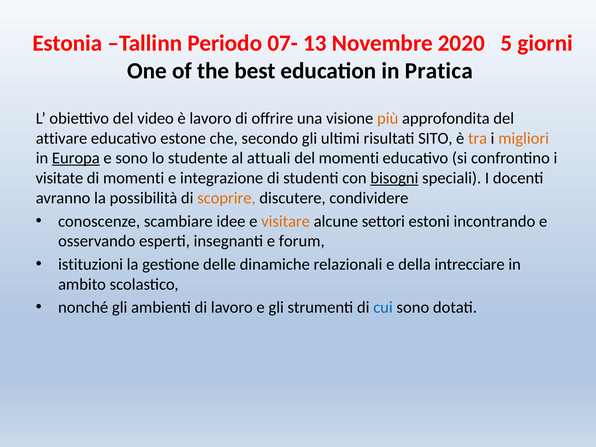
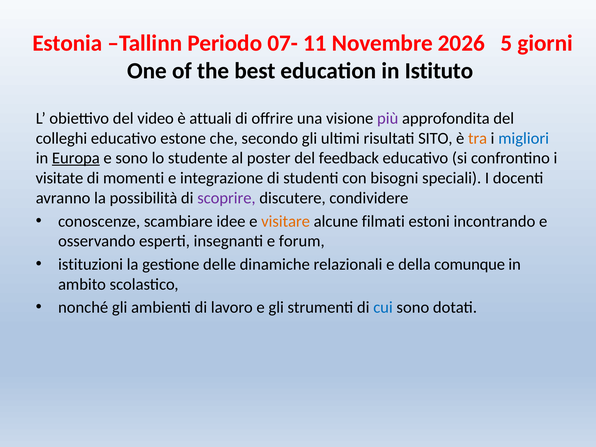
13: 13 -> 11 (315, 43)
2020: 2020 -> 2026 (461, 43)
Pratica: Pratica -> Istituto (439, 71)
è lavoro: lavoro -> attuali (211, 118)
più colour: orange -> purple (388, 118)
attivare: attivare -> colleghi (61, 138)
migliori colour: orange -> blue (524, 138)
attuali: attuali -> poster (269, 158)
del momenti: momenti -> feedback (349, 158)
bisogni underline: present -> none (394, 178)
scoprire colour: orange -> purple (226, 198)
settori: settori -> filmati (383, 221)
intrecciare: intrecciare -> comunque (470, 264)
